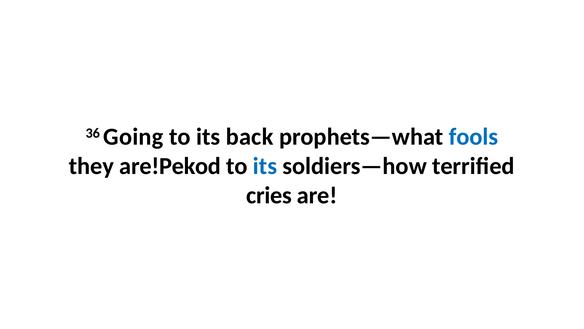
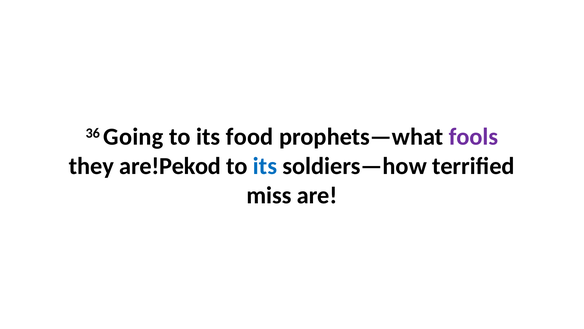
back: back -> food (250, 137)
fools colour: blue -> purple (473, 137)
cries: cries -> miss (269, 195)
